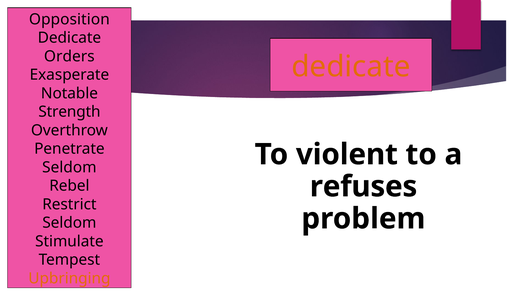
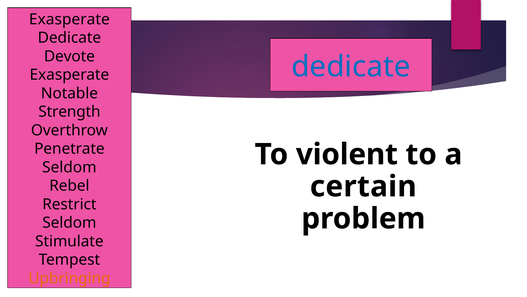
Opposition: Opposition -> Exasperate (69, 19)
Orders: Orders -> Devote (69, 56)
dedicate colour: orange -> blue (351, 67)
refuses: refuses -> certain (363, 186)
